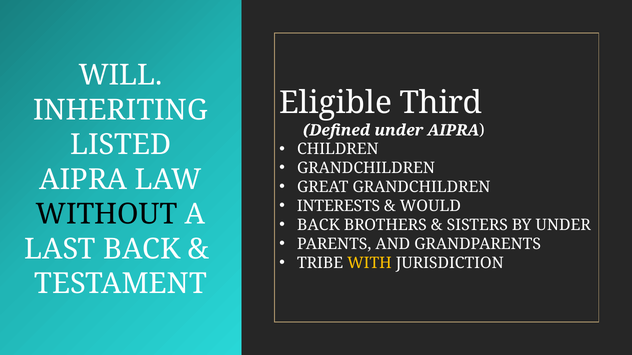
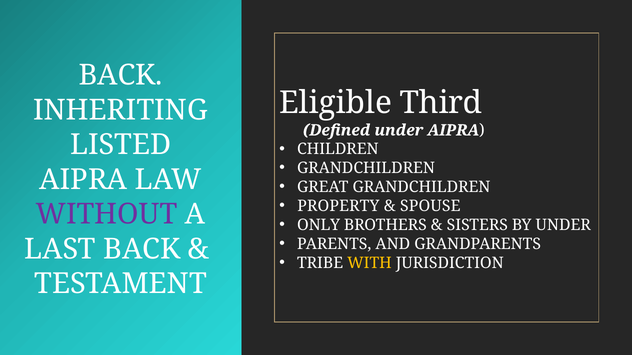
WILL: WILL -> BACK (121, 75)
INTERESTS: INTERESTS -> PROPERTY (338, 206)
WOULD: WOULD -> SPOUSE (430, 206)
WITHOUT colour: black -> purple (107, 215)
BACK: BACK -> ONLY (319, 225)
